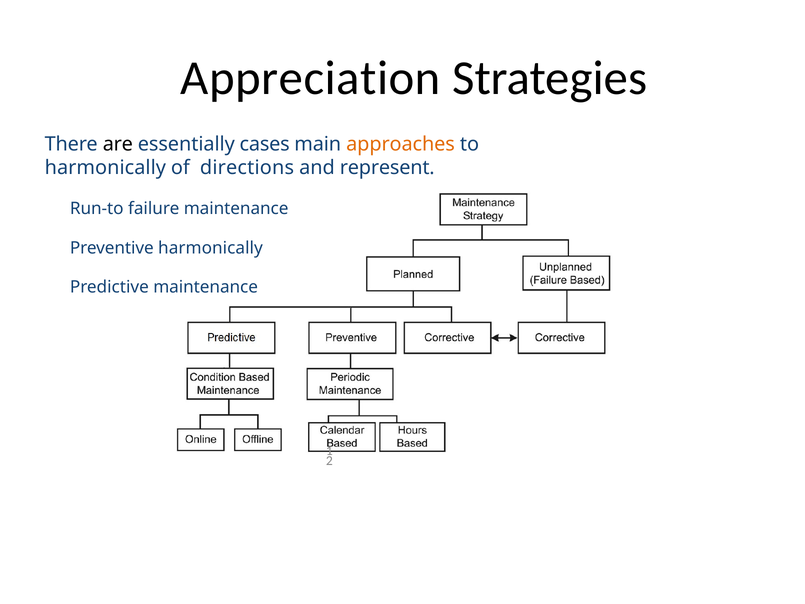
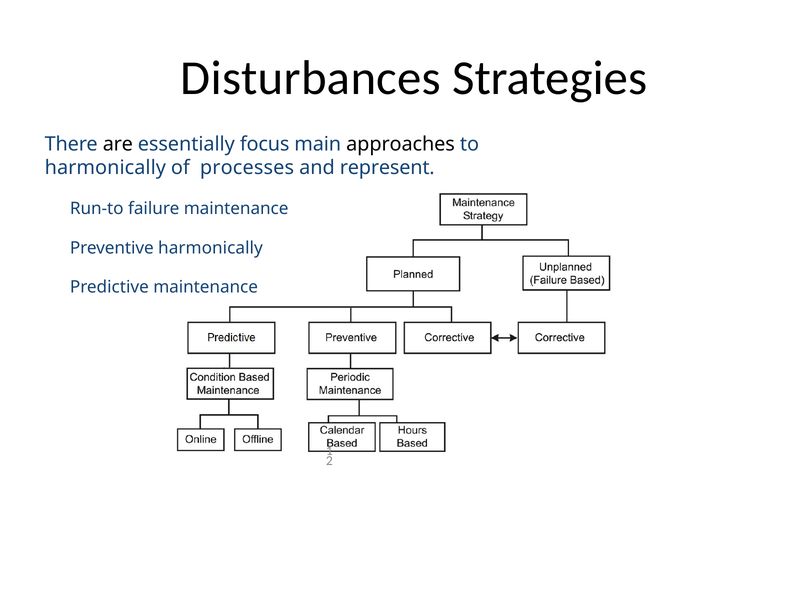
Appreciation: Appreciation -> Disturbances (311, 78)
cases: cases -> focus (265, 144)
approaches colour: orange -> black (401, 144)
directions: directions -> processes (247, 168)
